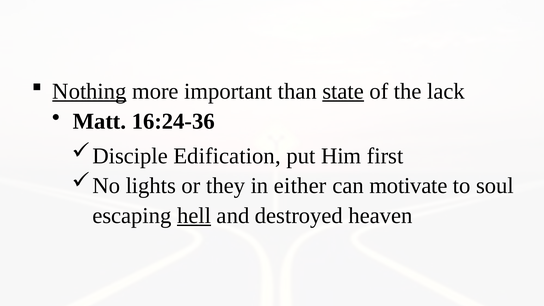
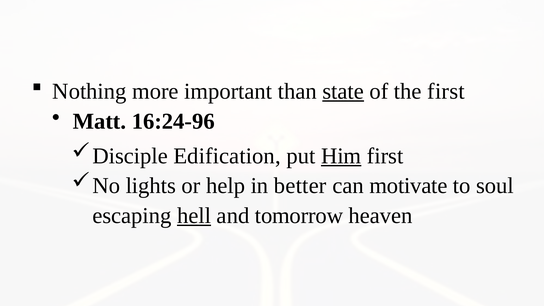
Nothing underline: present -> none (89, 91)
the lack: lack -> first (446, 91)
16:24-36: 16:24-36 -> 16:24-96 (173, 121)
Him underline: none -> present (341, 156)
they: they -> help (226, 186)
either: either -> better (300, 186)
destroyed: destroyed -> tomorrow (299, 216)
